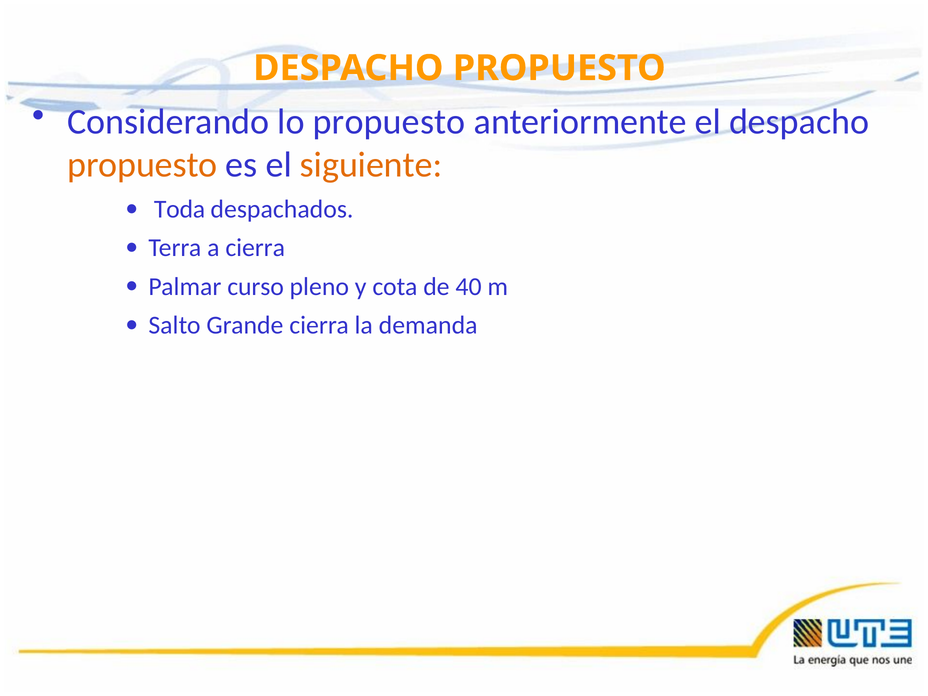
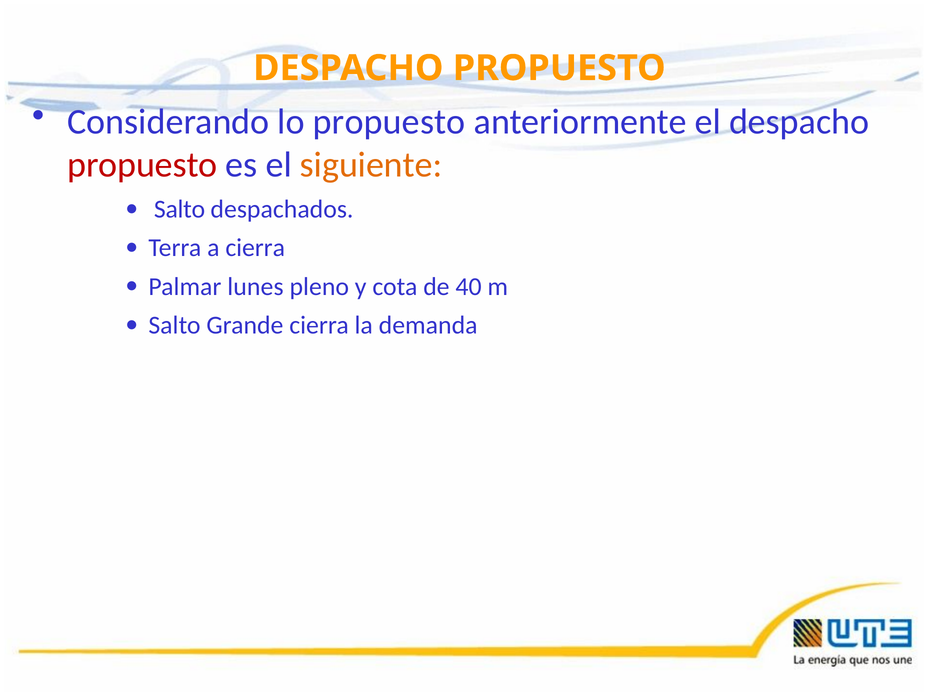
propuesto colour: orange -> red (142, 165)
Toda: Toda -> Salto (180, 209)
curso: curso -> lunes (255, 287)
